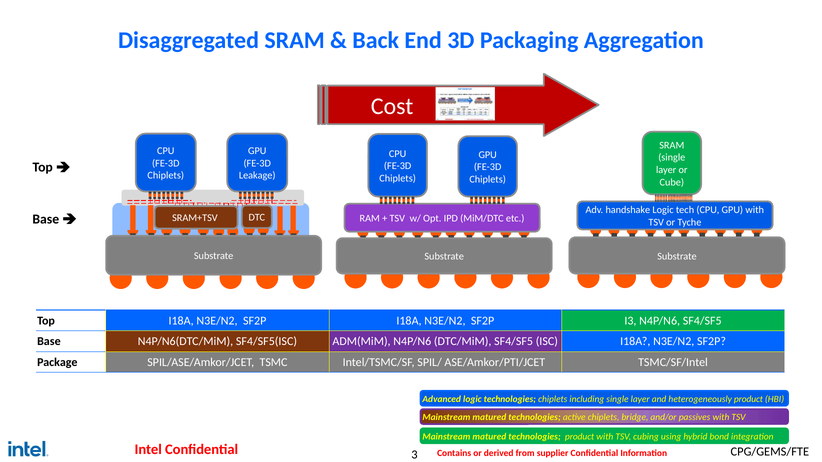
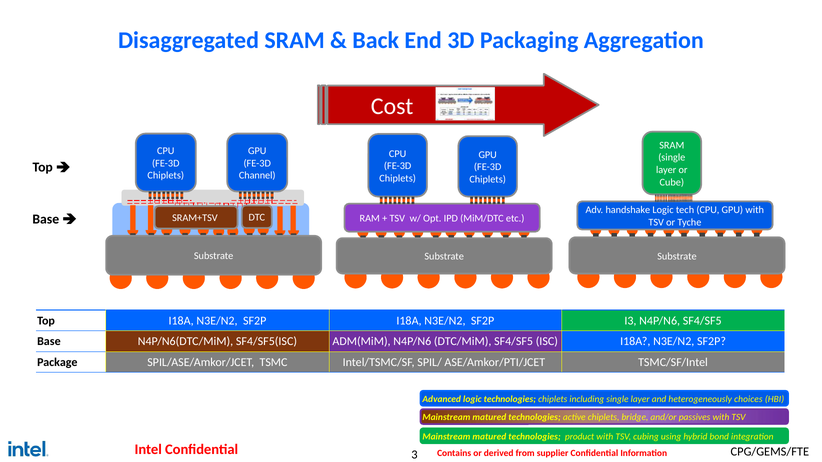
Leakage: Leakage -> Channel (257, 176)
heterogeneously product: product -> choices (748, 399)
